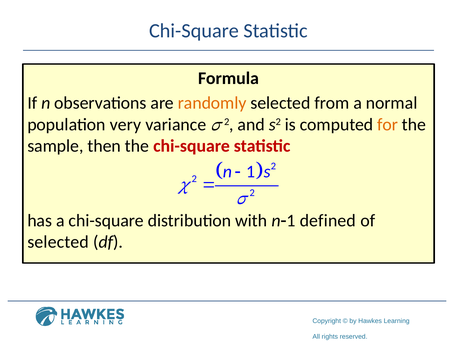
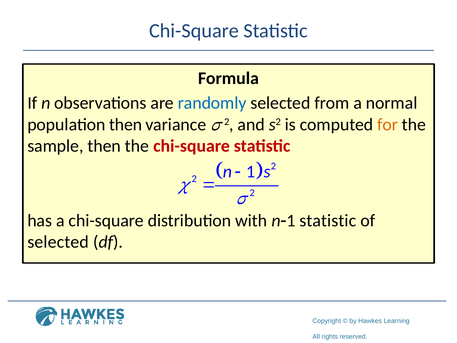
randomly colour: orange -> blue (212, 103)
population very: very -> then (126, 124)
n-1 defined: defined -> statistic (328, 220)
